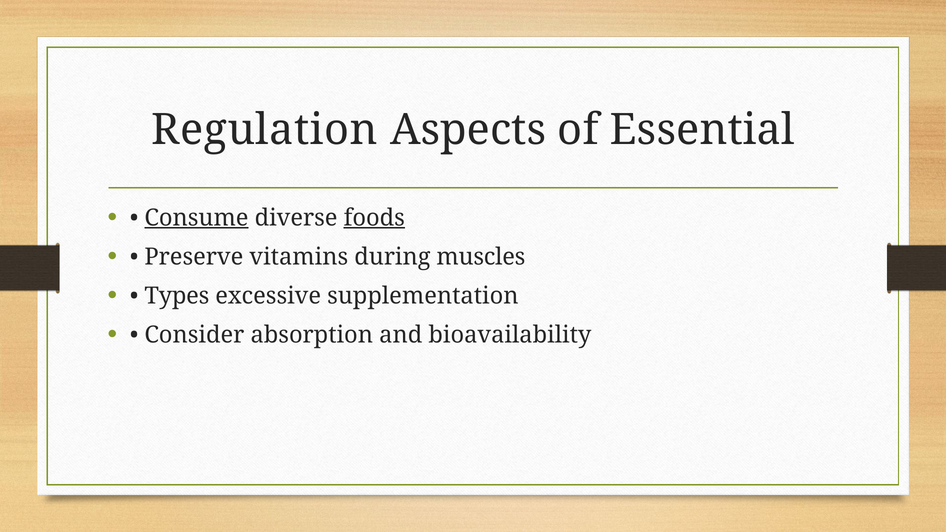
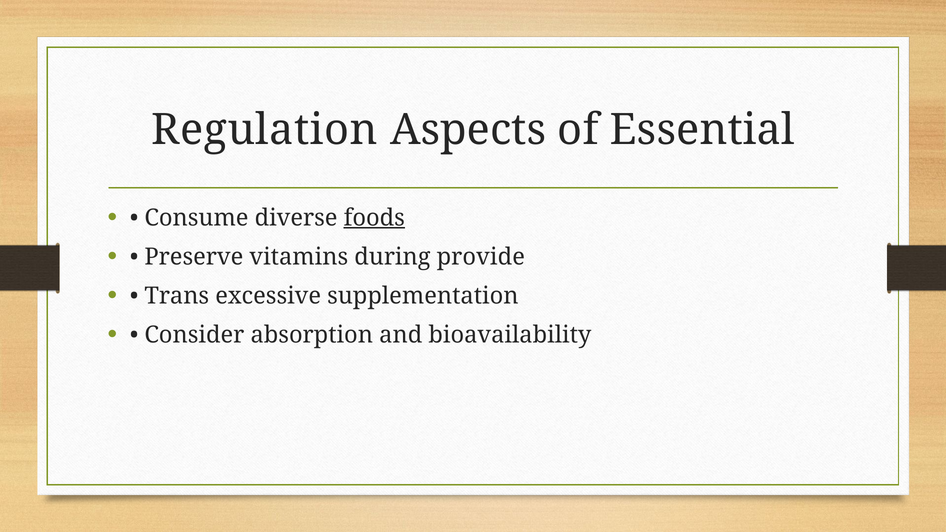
Consume underline: present -> none (196, 218)
muscles: muscles -> provide (481, 257)
Types: Types -> Trans (177, 296)
